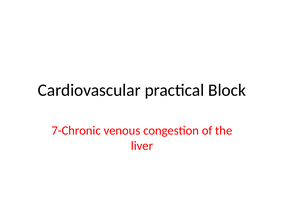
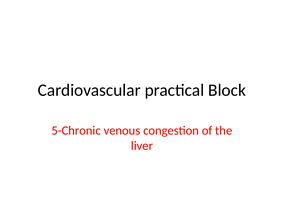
7-Chronic: 7-Chronic -> 5-Chronic (76, 131)
